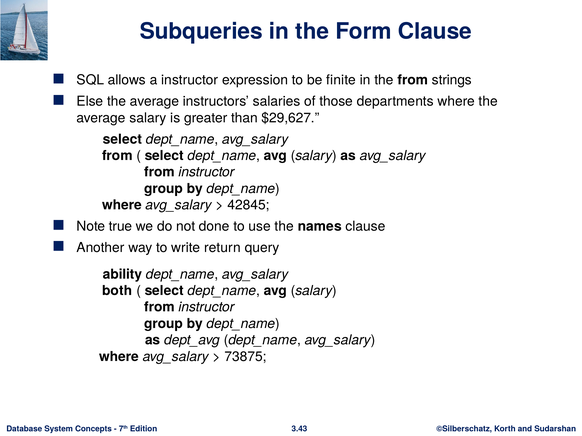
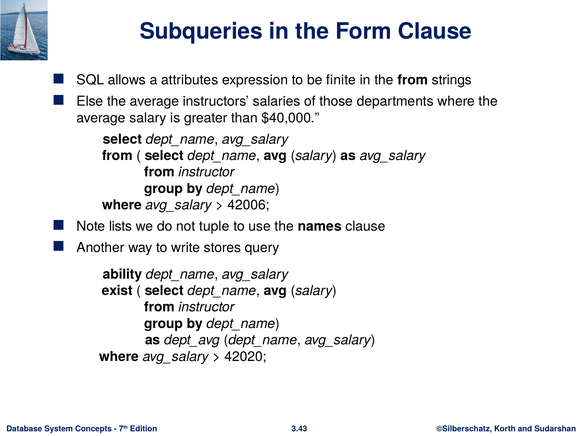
a instructor: instructor -> attributes (190, 80)
$29,627: $29,627 -> $40,000 (290, 118)
42845: 42845 -> 42006 (248, 205)
true: true -> lists (121, 227)
done: done -> tuple (214, 227)
return: return -> stores (222, 248)
both: both -> exist (117, 291)
73875: 73875 -> 42020 (246, 357)
